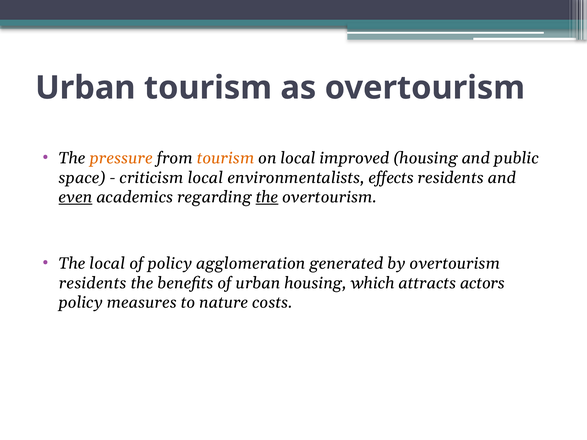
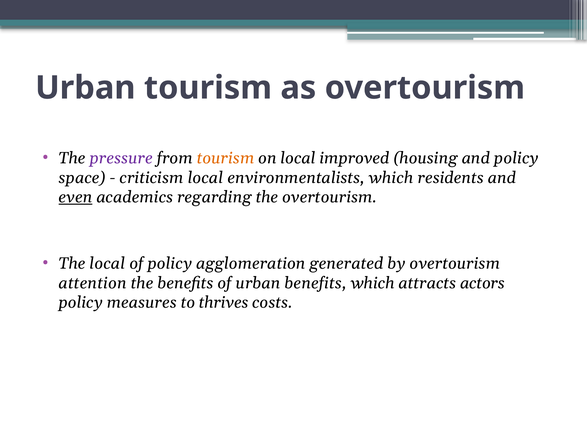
pressure colour: orange -> purple (121, 158)
and public: public -> policy (516, 158)
environmentalists effects: effects -> which (391, 178)
the underline: present -> none (267, 197)
residents: residents -> attention (93, 283)
urban housing: housing -> benefits (315, 283)
nature: nature -> thrives (224, 303)
